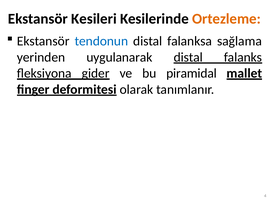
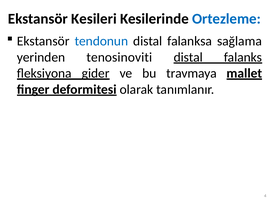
Ortezleme colour: orange -> blue (226, 19)
uygulanarak: uygulanarak -> tenosinoviti (119, 57)
piramidal: piramidal -> travmaya (192, 74)
